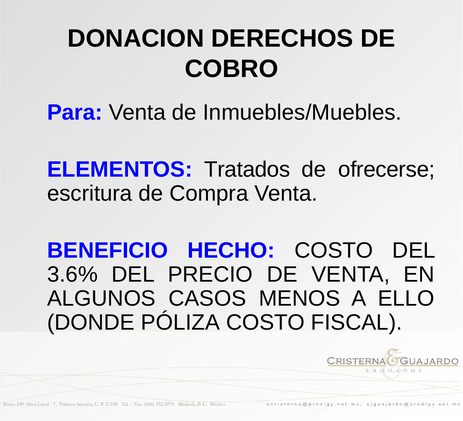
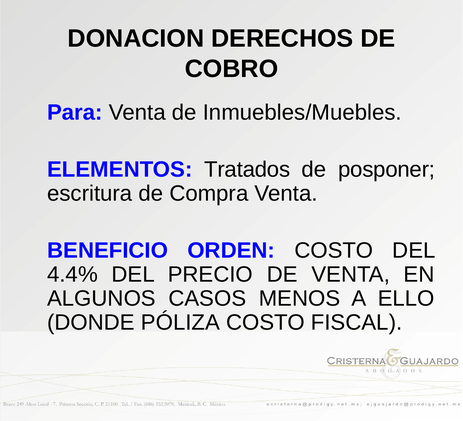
ofrecerse: ofrecerse -> posponer (387, 169)
HECHO: HECHO -> ORDEN (231, 250)
3.6%: 3.6% -> 4.4% (72, 274)
